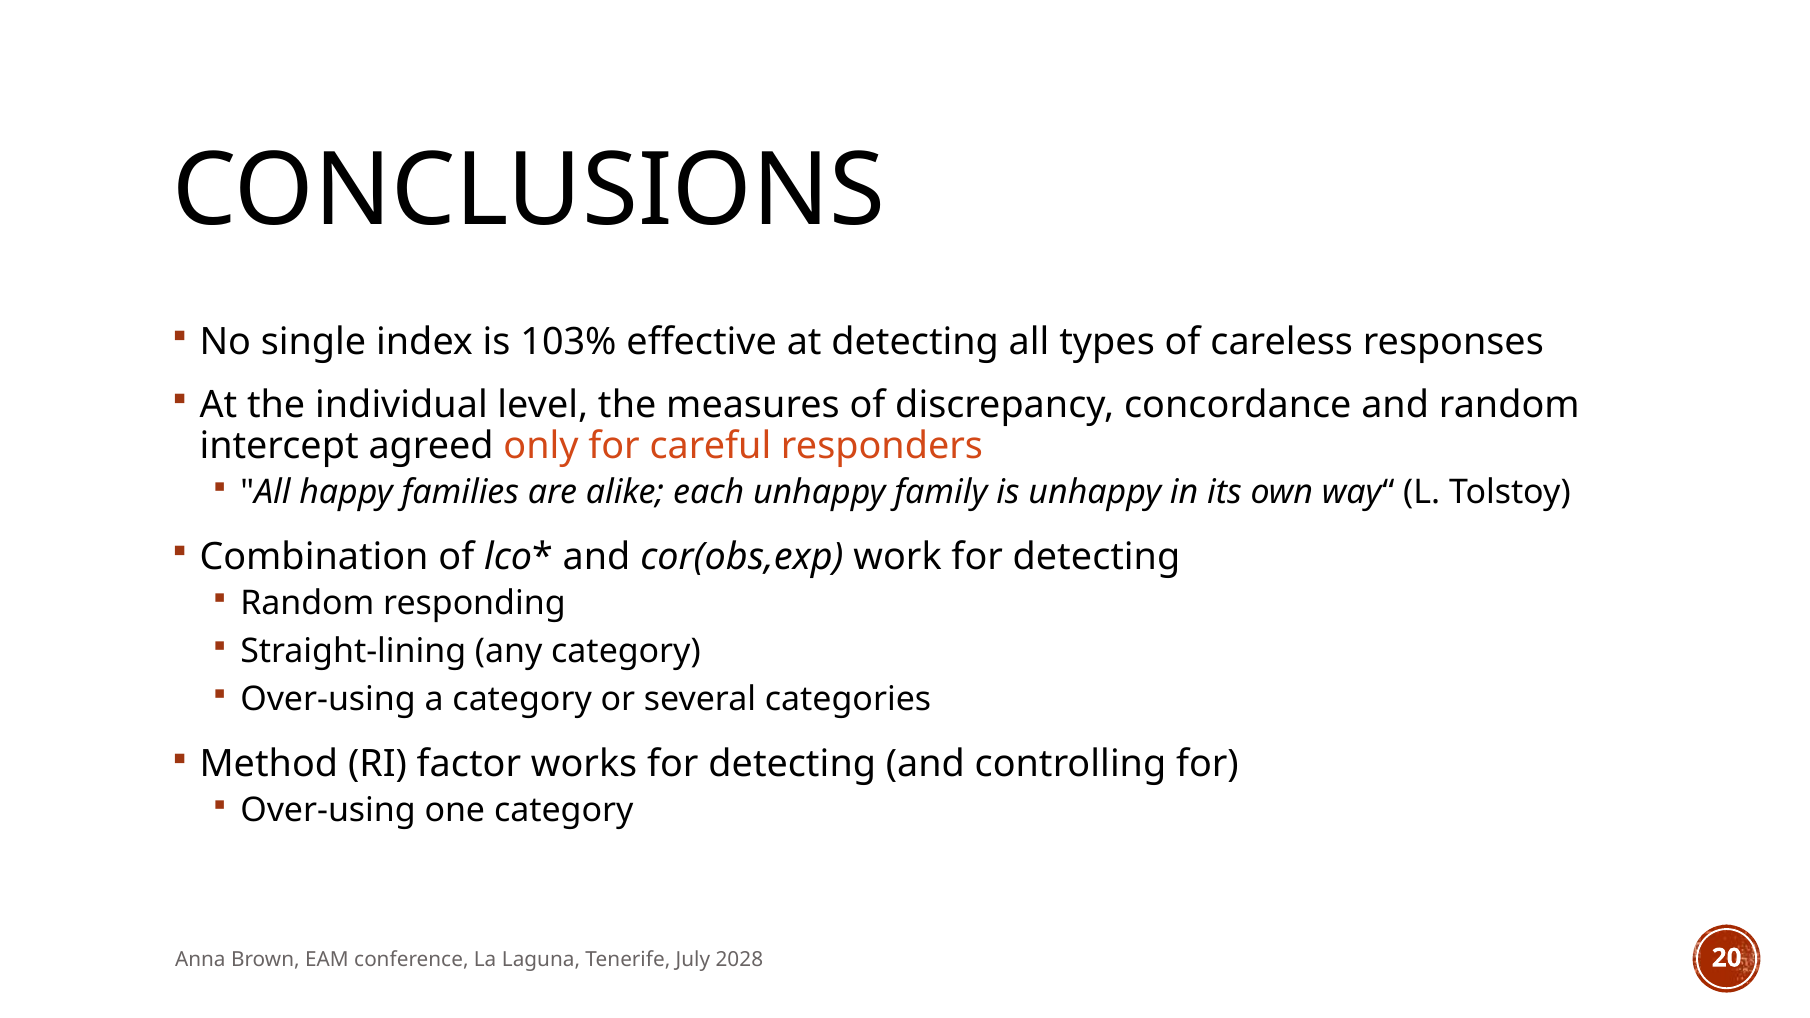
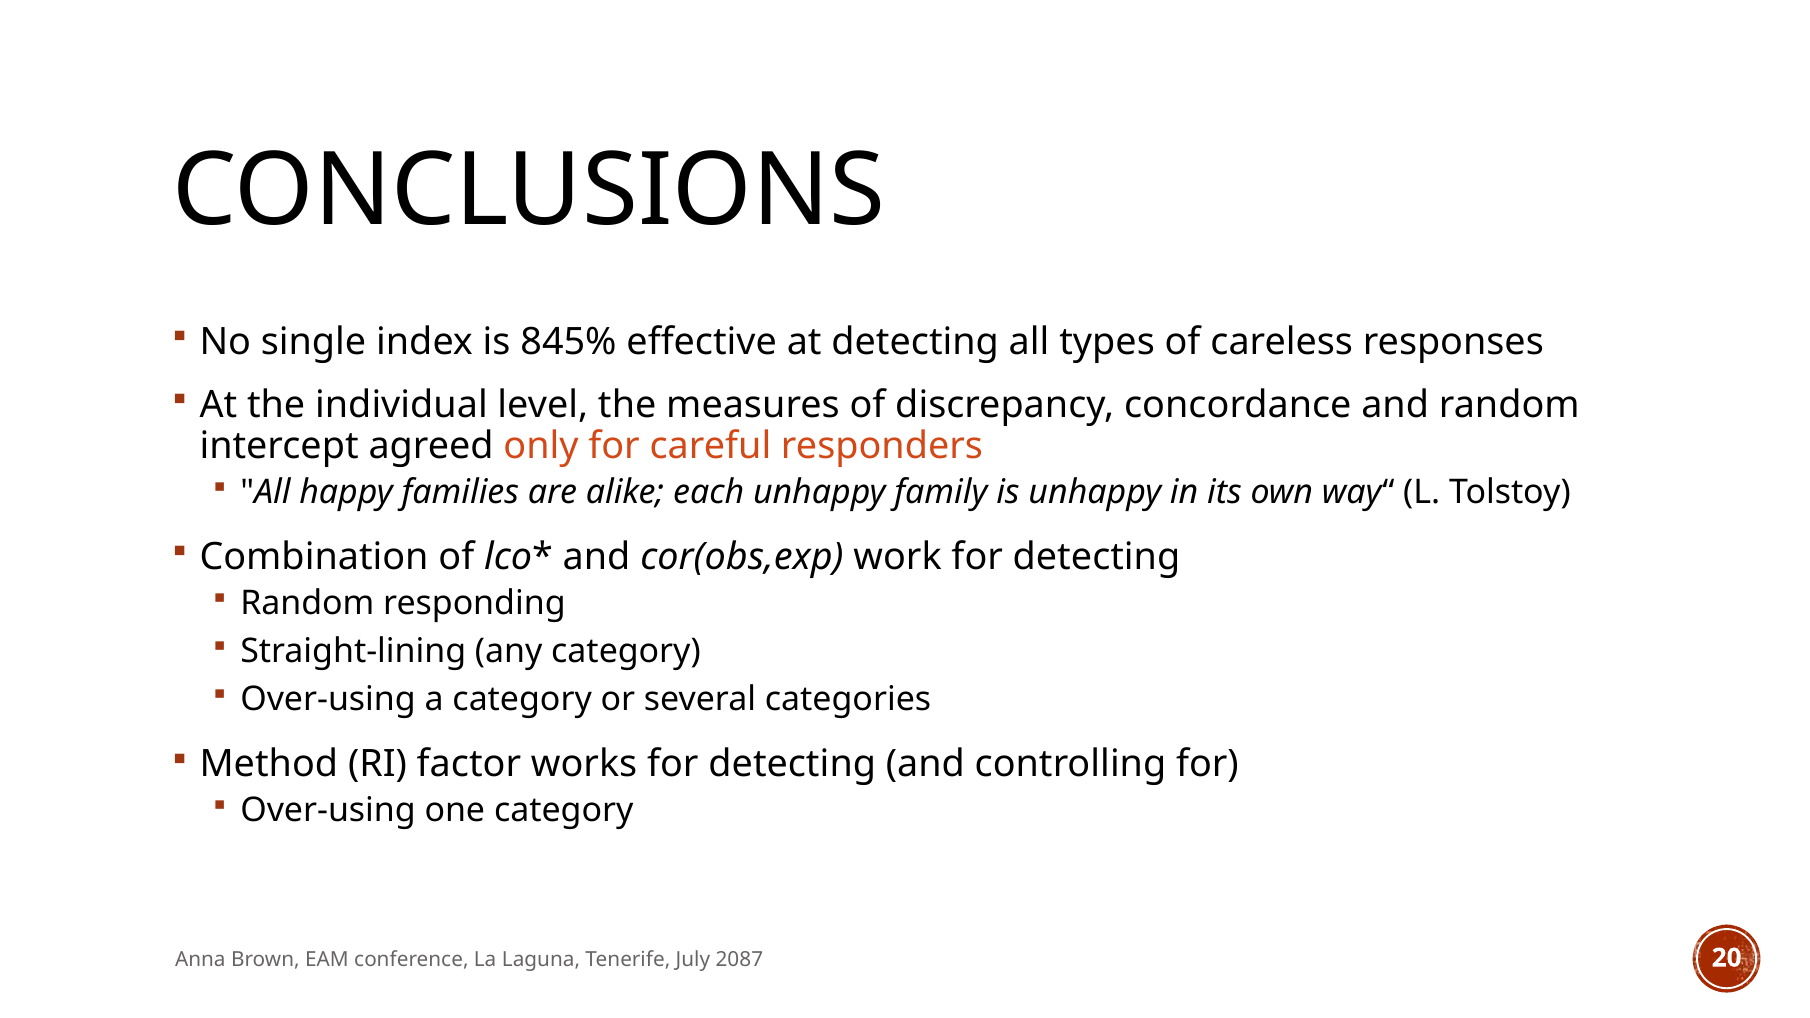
103%: 103% -> 845% (569, 342)
2028: 2028 -> 2087 (739, 960)
